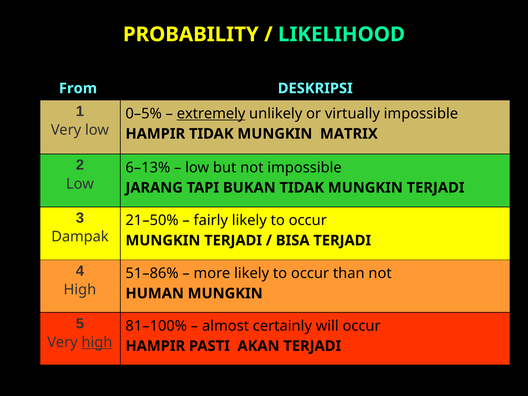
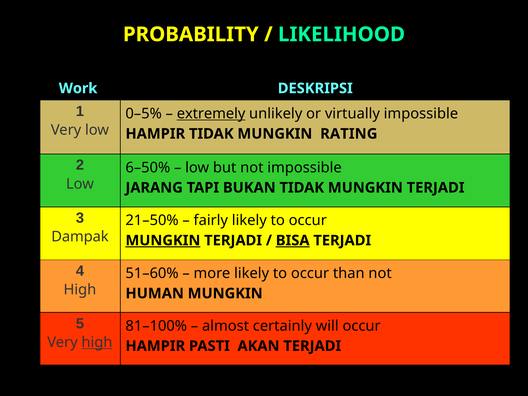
From: From -> Work (78, 88)
MATRIX: MATRIX -> RATING (349, 134)
6–13%: 6–13% -> 6–50% (148, 168)
MUNGKIN underline: none -> present (163, 240)
BISA underline: none -> present (293, 240)
51–86%: 51–86% -> 51–60% (152, 273)
